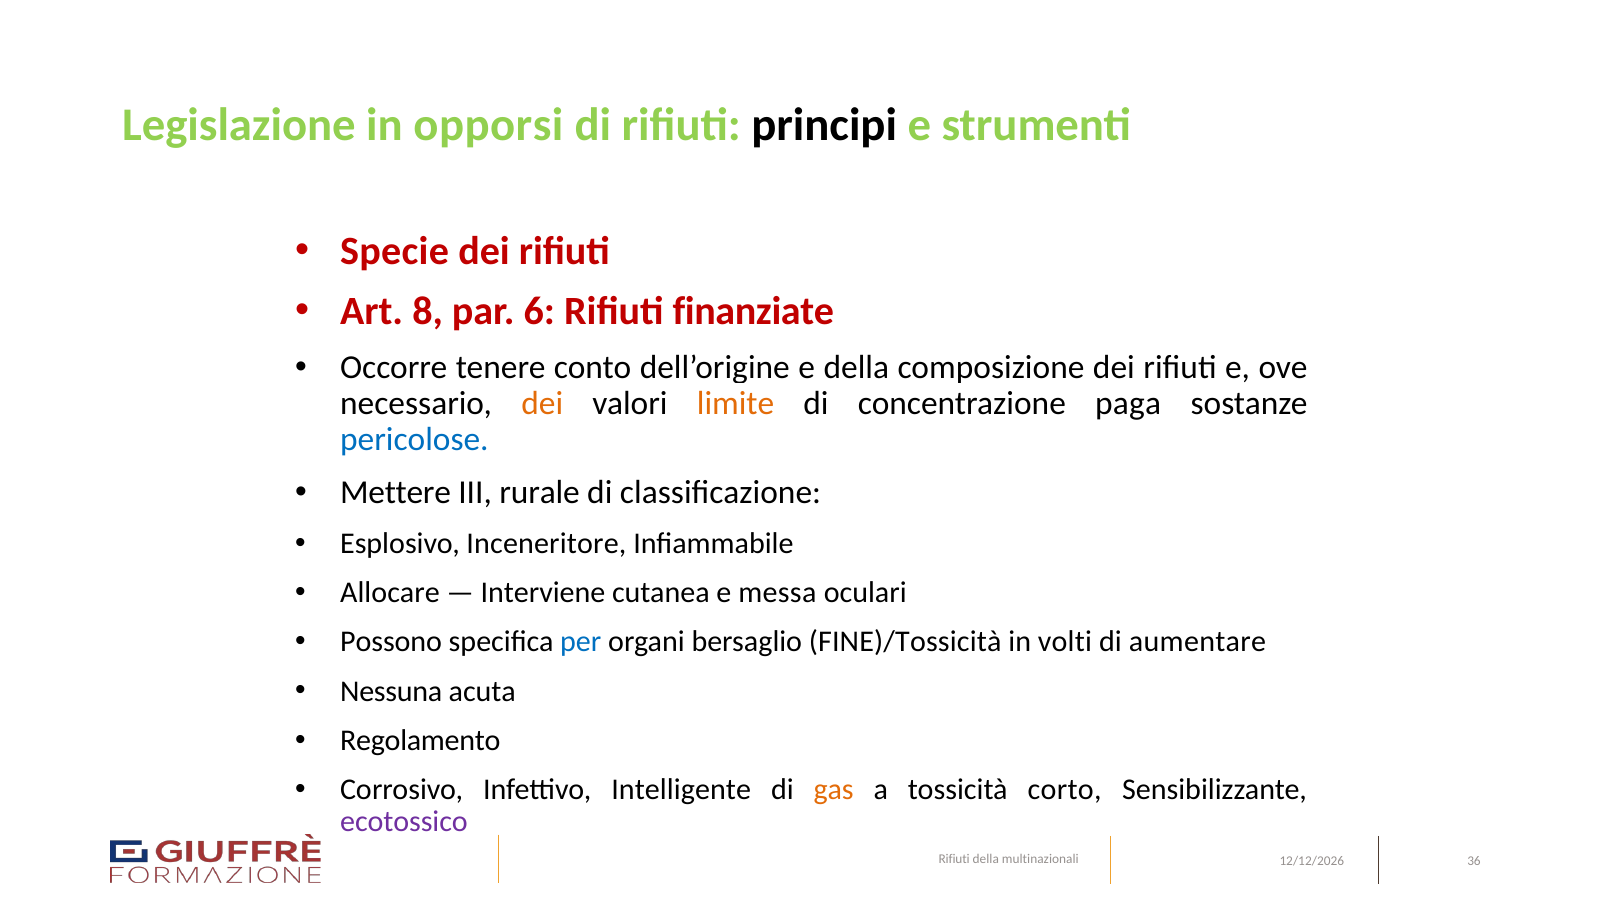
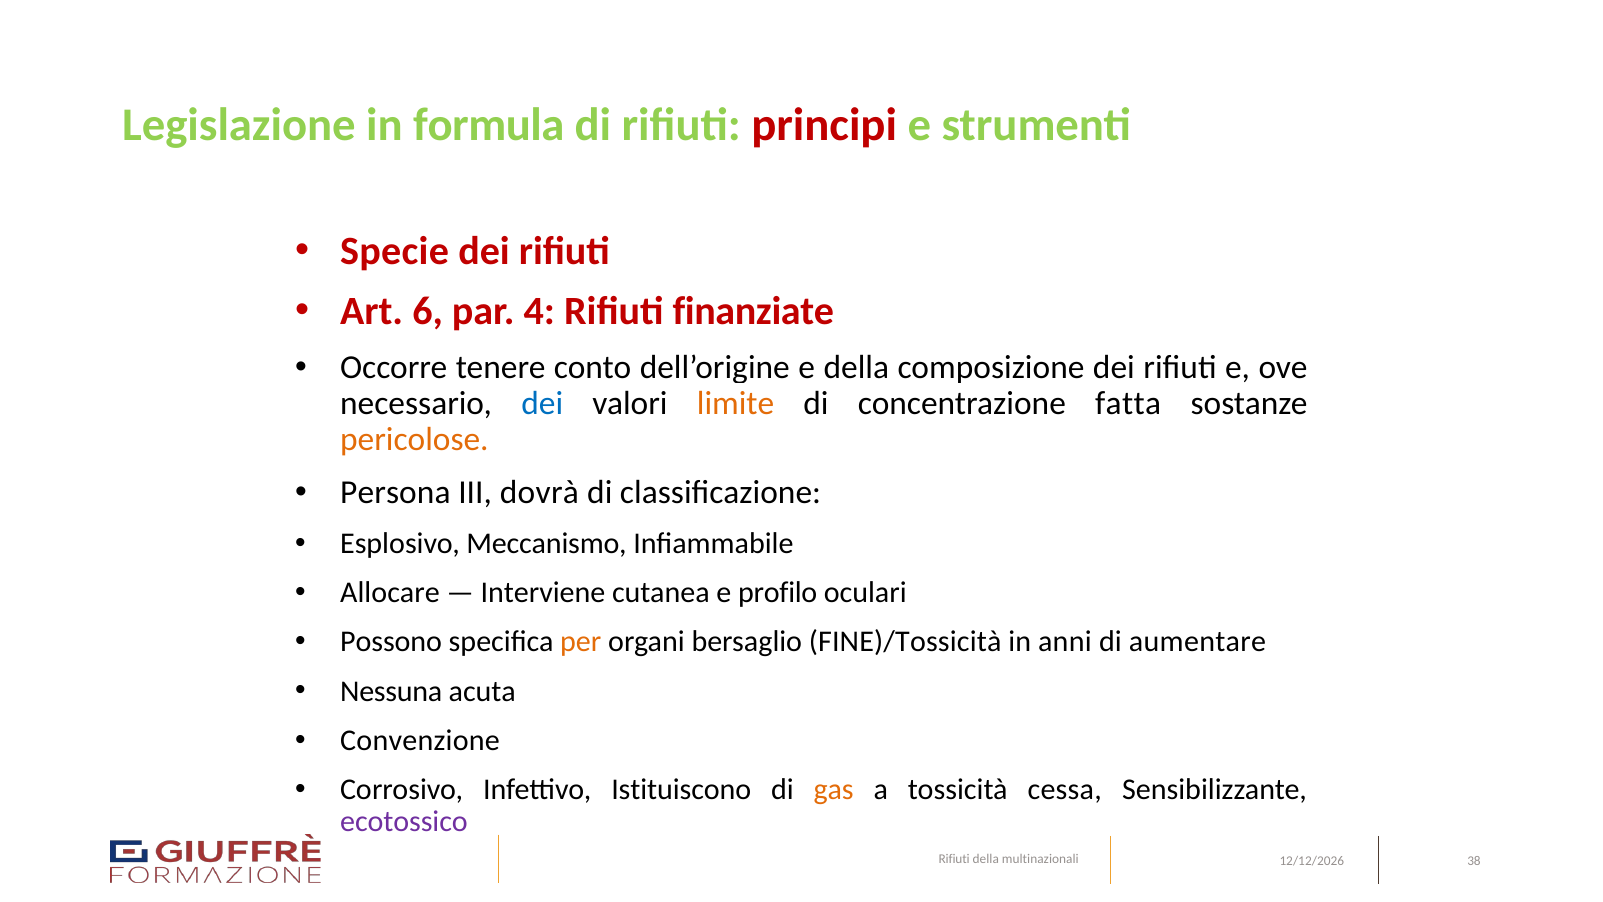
opporsi: opporsi -> formula (489, 125)
principi colour: black -> red (824, 125)
8: 8 -> 6 (428, 311)
6: 6 -> 4 (539, 311)
dei colour: orange -> blue (542, 404)
paga: paga -> fatta (1128, 404)
pericolose colour: blue -> orange (414, 440)
Mettere: Mettere -> Persona (395, 492)
rurale: rurale -> dovrà (539, 492)
Inceneritore: Inceneritore -> Meccanismo (547, 543)
messa: messa -> profilo (778, 593)
per colour: blue -> orange (581, 642)
volti: volti -> anni (1065, 642)
Regolamento: Regolamento -> Convenzione (420, 740)
Intelligente: Intelligente -> Istituiscono (681, 789)
corto: corto -> cessa (1065, 789)
36: 36 -> 38 (1474, 860)
